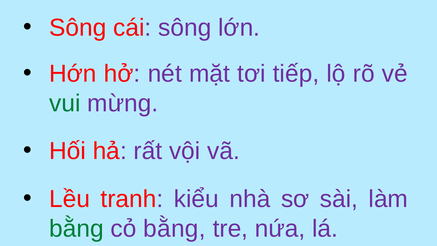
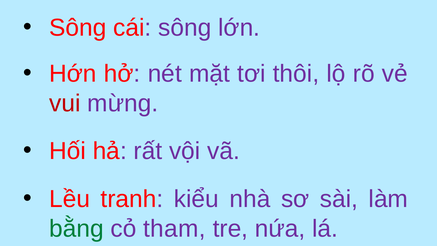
tiếp: tiếp -> thôi (296, 74)
vui colour: green -> red (65, 103)
cỏ bằng: bằng -> tham (174, 228)
